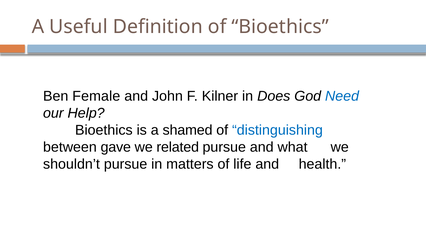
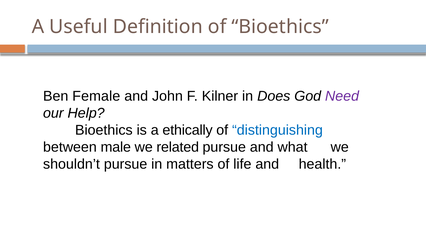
Need colour: blue -> purple (342, 96)
shamed: shamed -> ethically (188, 130)
gave: gave -> male (116, 147)
